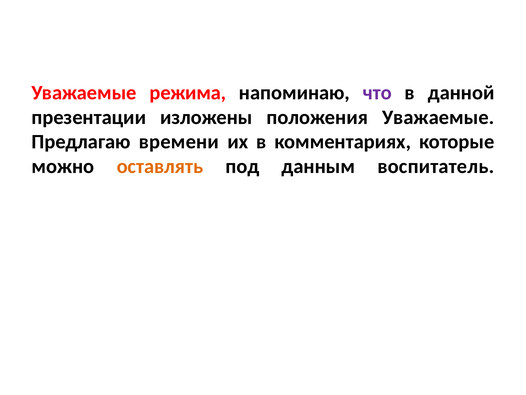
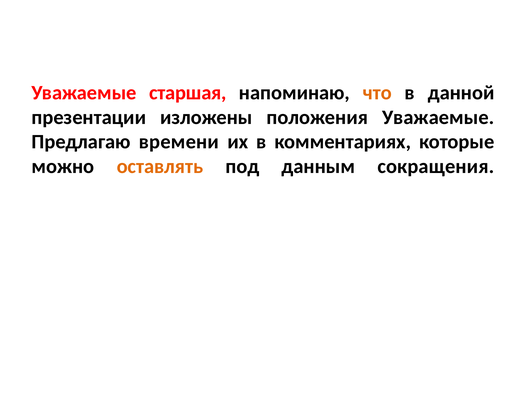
режима: режима -> старшая (188, 93)
что colour: purple -> orange (377, 93)
воспитатель: воспитатель -> сокращения (436, 166)
